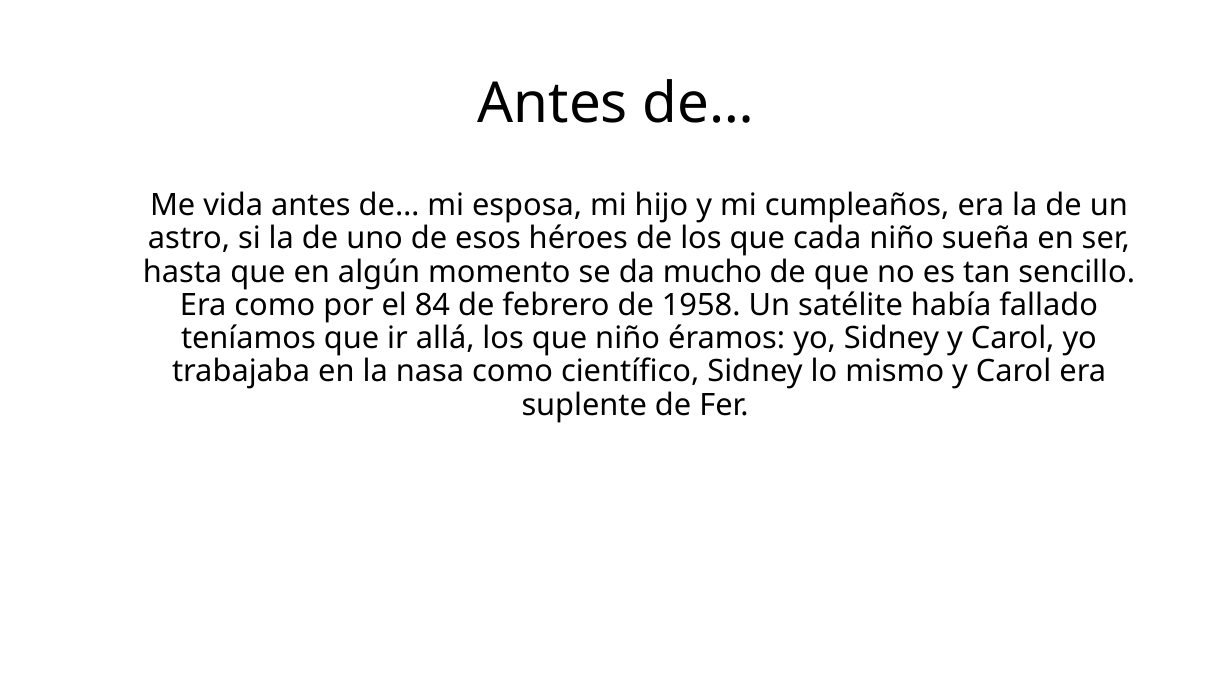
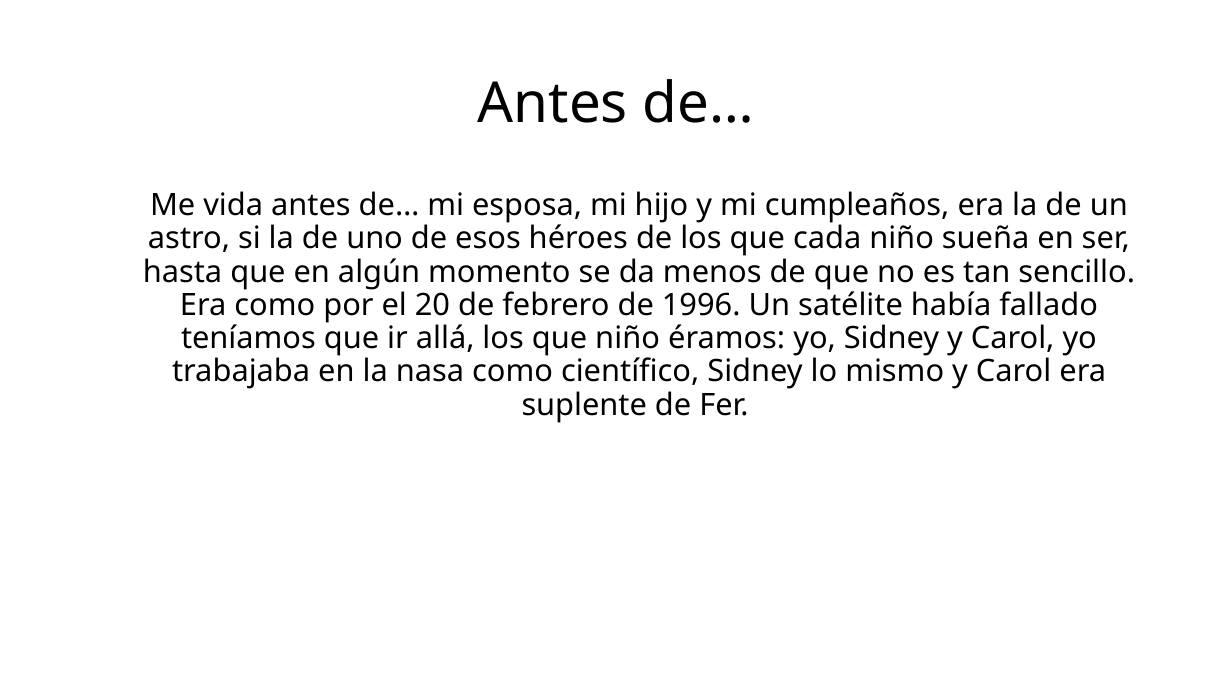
mucho: mucho -> menos (712, 272)
84: 84 -> 20 (432, 305)
1958: 1958 -> 1996 (701, 305)
